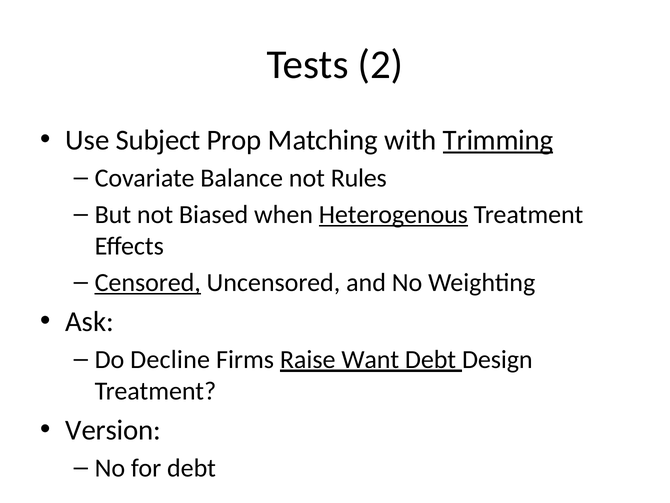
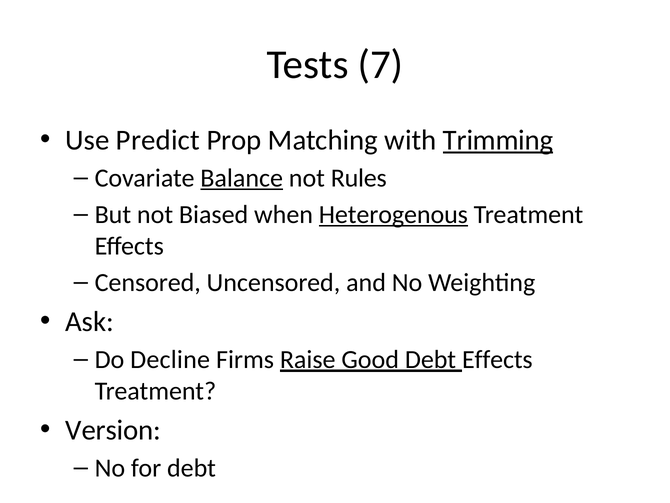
2: 2 -> 7 (380, 65)
Subject: Subject -> Predict (158, 140)
Balance underline: none -> present (242, 178)
Censored underline: present -> none (148, 282)
Want: Want -> Good (370, 359)
Debt Design: Design -> Effects (497, 359)
